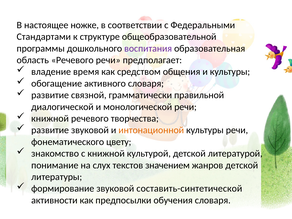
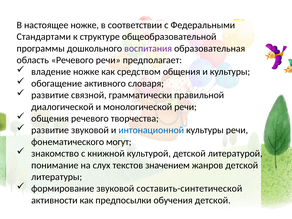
владение время: время -> ножке (86, 72)
книжной: книжной -> общения (50, 118)
интонационной colour: orange -> blue (151, 130)
цвету: цвету -> могут (119, 142)
обучения словаря: словаря -> детской (213, 200)
